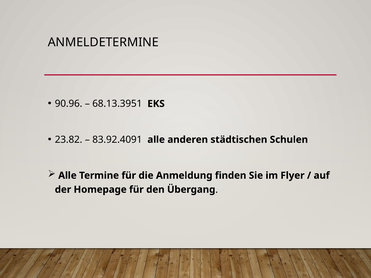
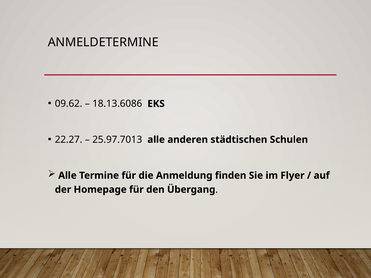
90.96: 90.96 -> 09.62 (69, 104)
68.13.3951: 68.13.3951 -> 18.13.6086 (117, 104)
23.82: 23.82 -> 22.27 (69, 140)
83.92.4091: 83.92.4091 -> 25.97.7013 (117, 140)
